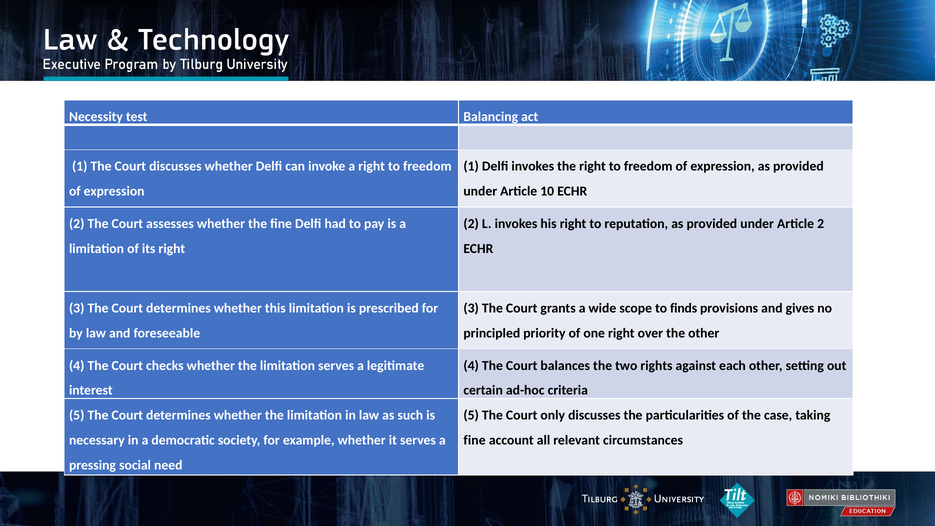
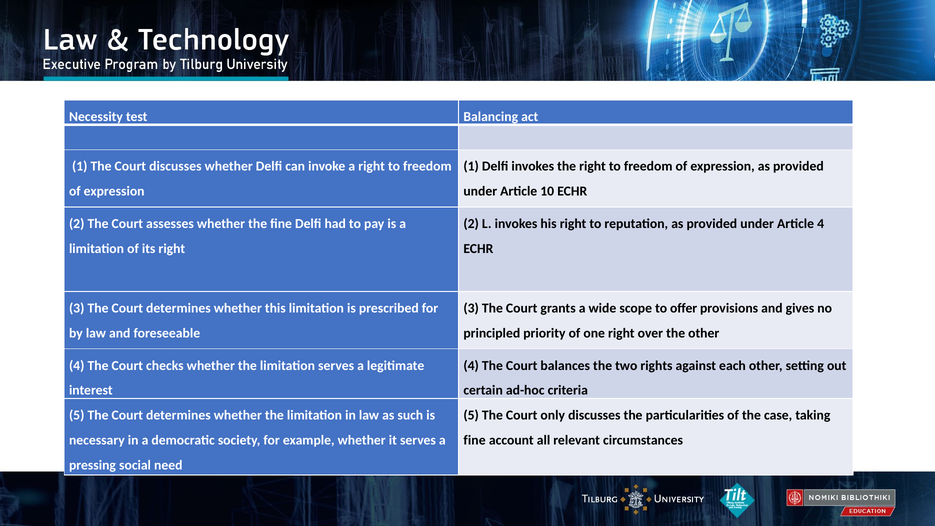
Article 2: 2 -> 4 (821, 224)
finds: finds -> offer (684, 308)
